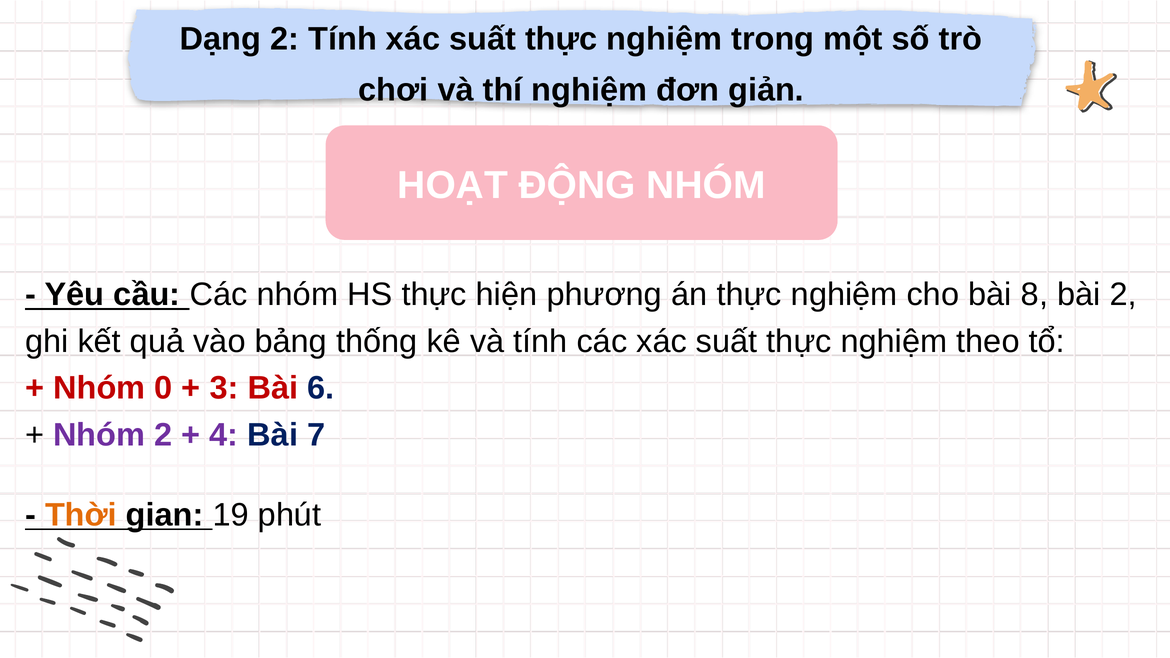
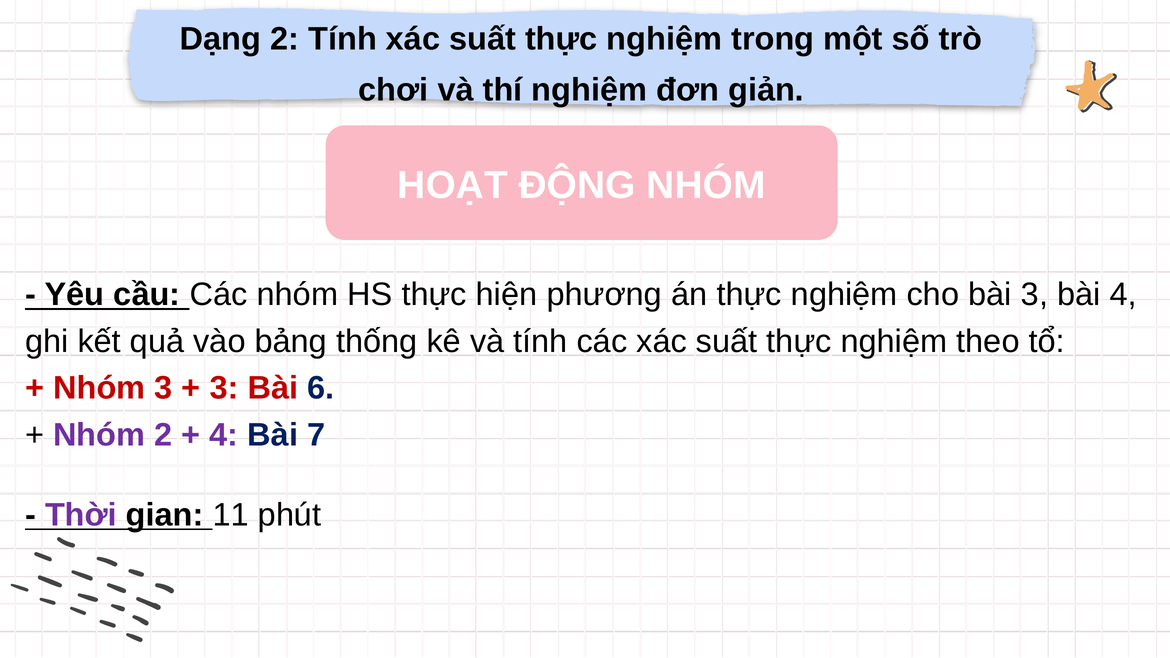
bài 8: 8 -> 3 (1034, 295)
bài 2: 2 -> 4 (1123, 295)
Nhóm 0: 0 -> 3 (163, 388)
Thời colour: orange -> purple (81, 515)
19: 19 -> 11 (231, 515)
